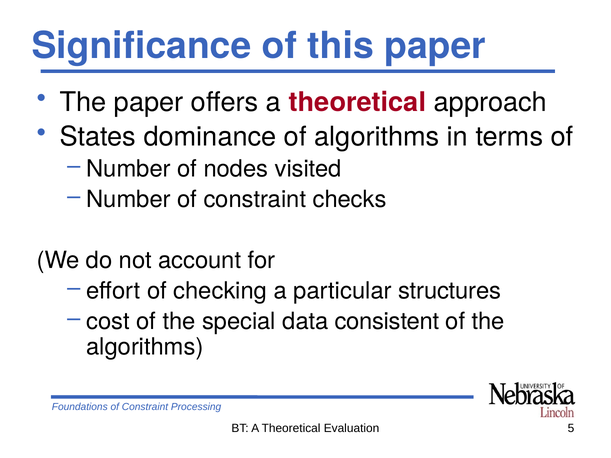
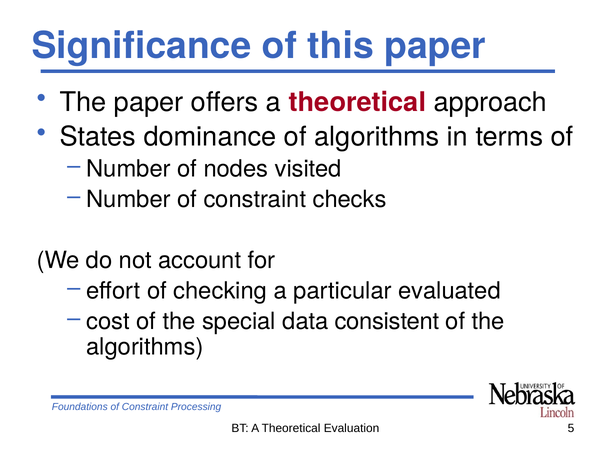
structures: structures -> evaluated (450, 291)
